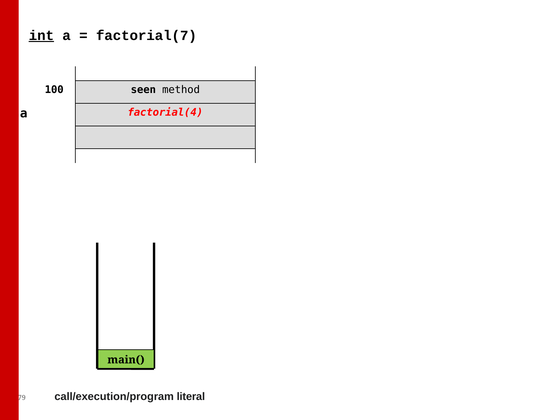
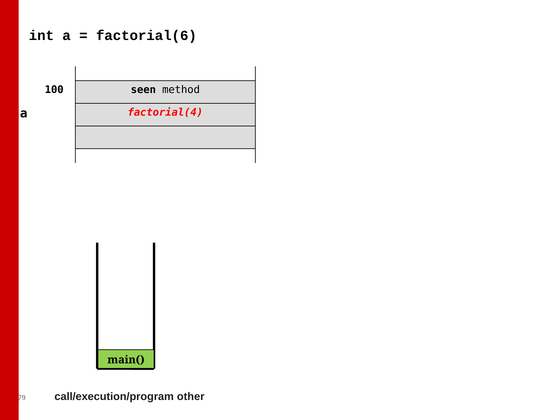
int underline: present -> none (41, 35)
factorial(7: factorial(7 -> factorial(6 (146, 35)
literal: literal -> other (191, 397)
